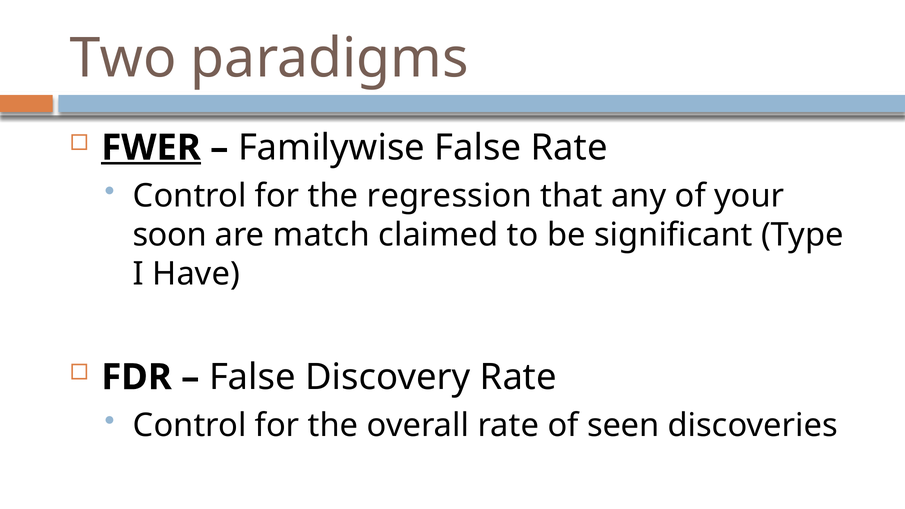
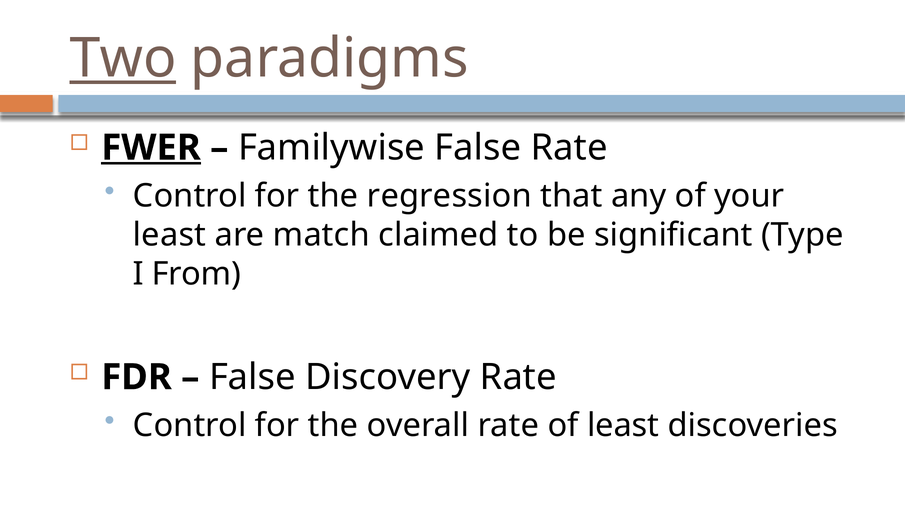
Two underline: none -> present (123, 58)
soon: soon -> least (170, 235)
Have: Have -> From (196, 274)
of seen: seen -> least (623, 425)
